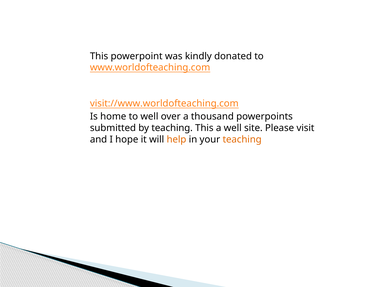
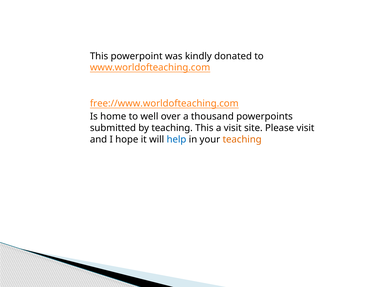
visit://www.worldofteaching.com: visit://www.worldofteaching.com -> free://www.worldofteaching.com (164, 104)
a well: well -> visit (233, 128)
help colour: orange -> blue (176, 140)
